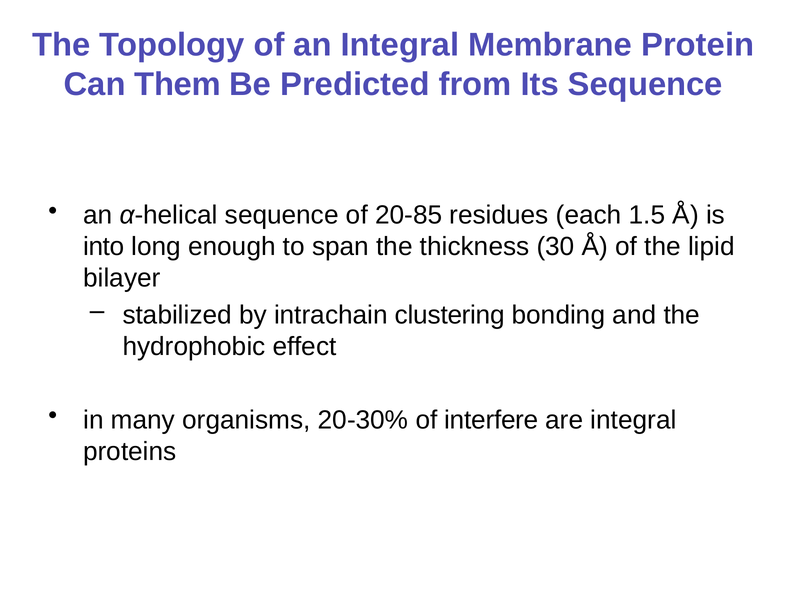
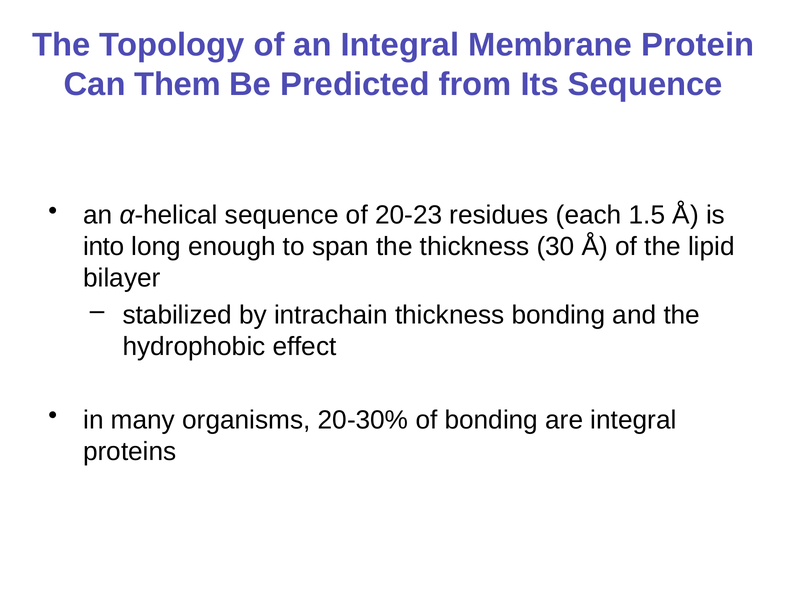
20-85: 20-85 -> 20-23 (409, 215)
intrachain clustering: clustering -> thickness (450, 315)
of interfere: interfere -> bonding (491, 420)
